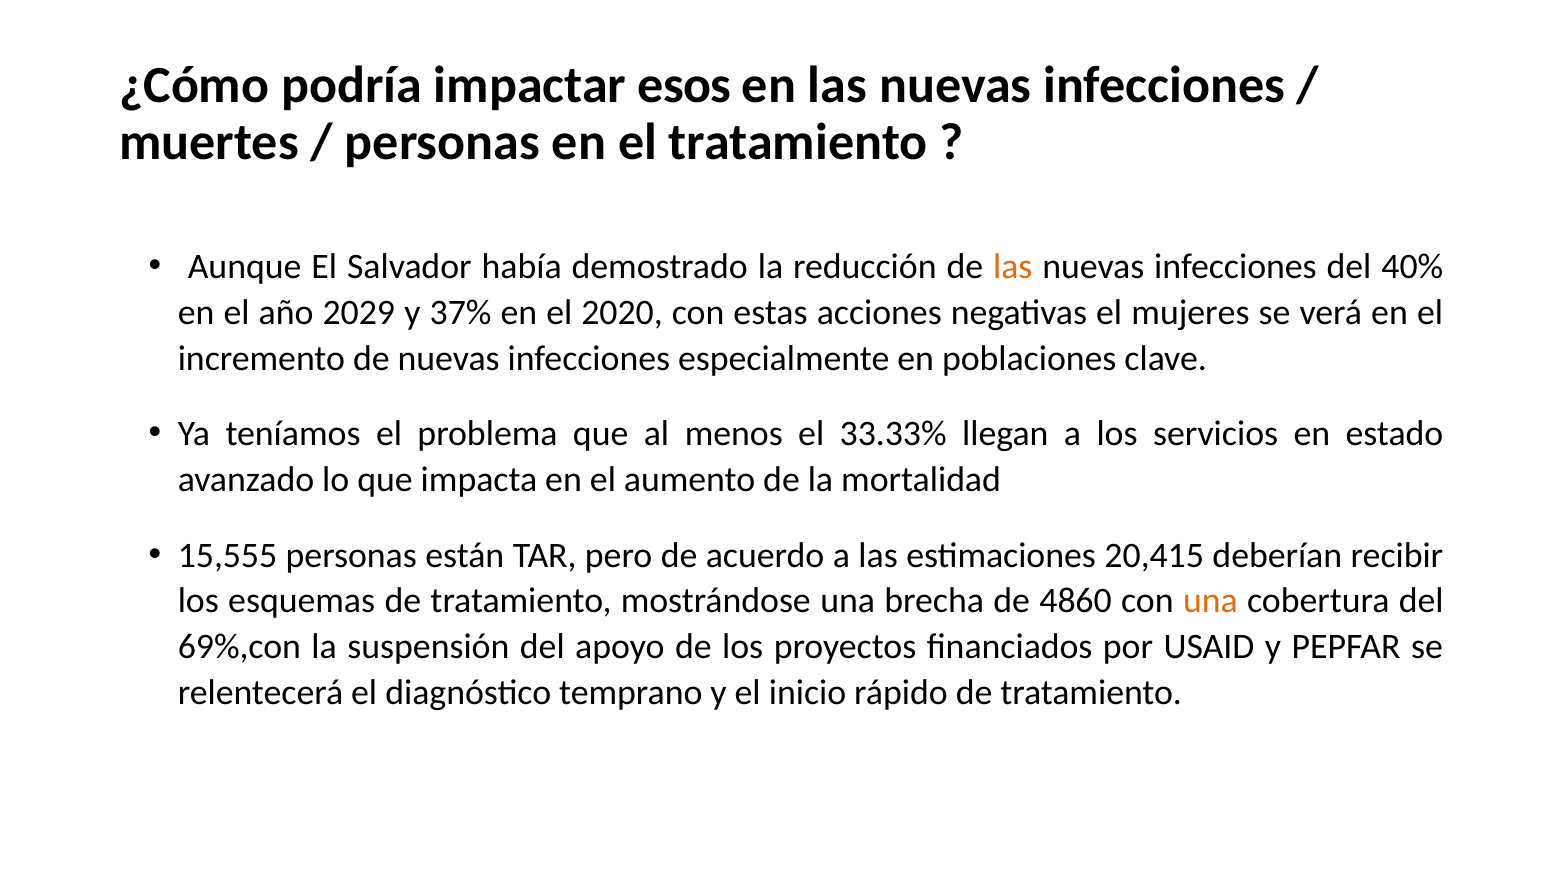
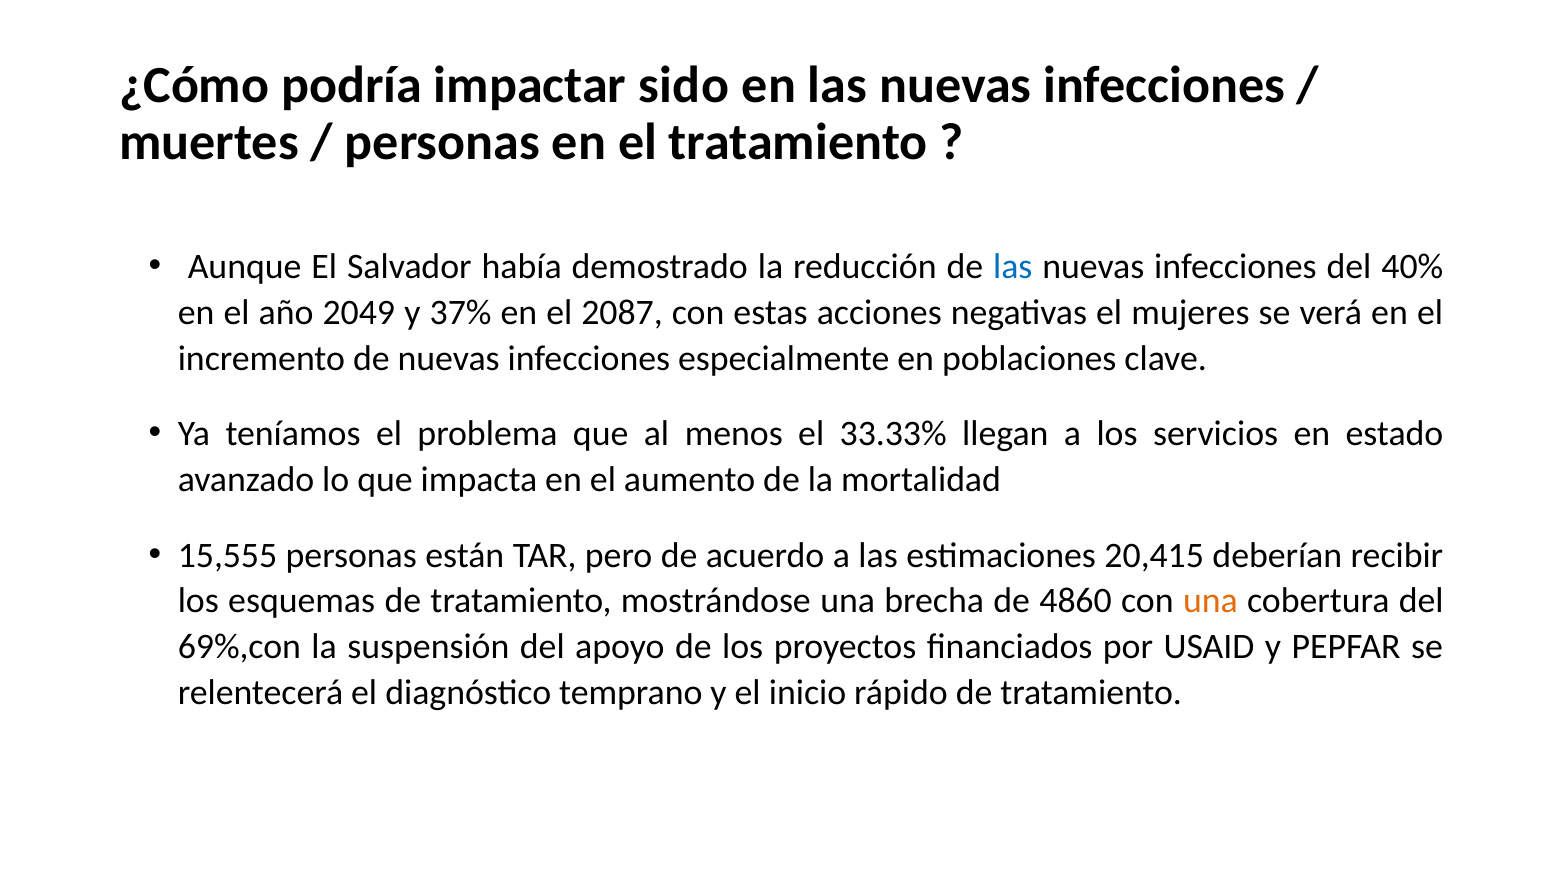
esos: esos -> sido (684, 86)
las colour: orange -> blue (1013, 267)
2029: 2029 -> 2049 (359, 313)
2020: 2020 -> 2087 (622, 313)
